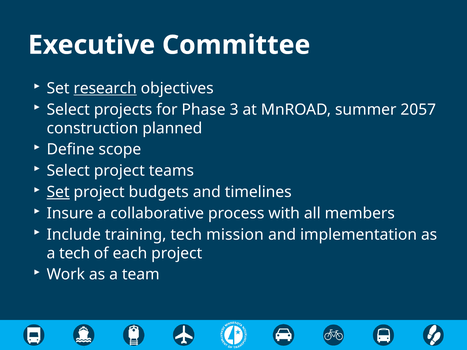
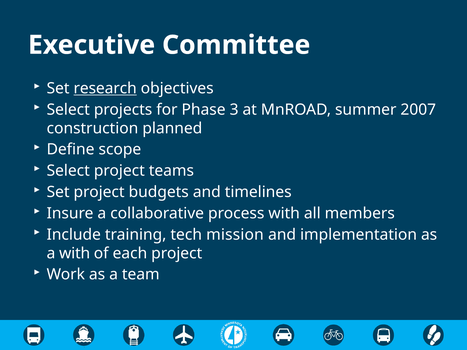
2057: 2057 -> 2007 (418, 110)
Set underline: present -> none (58, 192)
a tech: tech -> with (75, 253)
